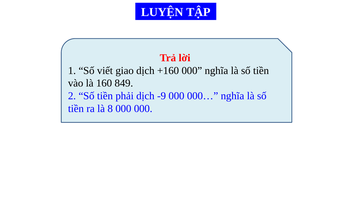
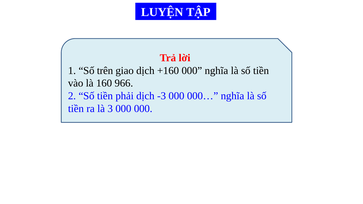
viết: viết -> trên (105, 71)
849: 849 -> 966 (124, 83)
-9: -9 -> -3 (162, 96)
8: 8 -> 3 (110, 109)
